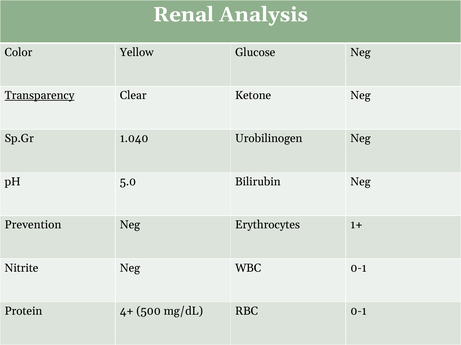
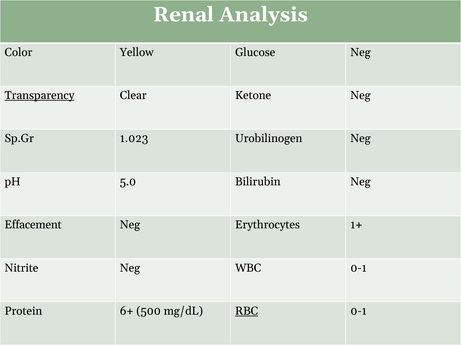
1.040: 1.040 -> 1.023 (134, 139)
Prevention: Prevention -> Effacement (33, 225)
4+: 4+ -> 6+ (127, 312)
RBC underline: none -> present (247, 312)
